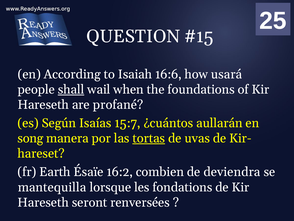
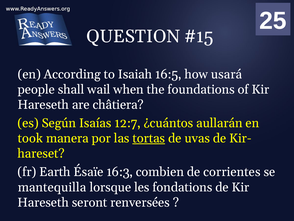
16:6: 16:6 -> 16:5 (168, 74)
shall underline: present -> none (71, 89)
profané: profané -> châtiera (118, 104)
15:7: 15:7 -> 12:7 (128, 123)
song: song -> took (30, 138)
16:2: 16:2 -> 16:3 (120, 172)
deviendra: deviendra -> corrientes (232, 172)
